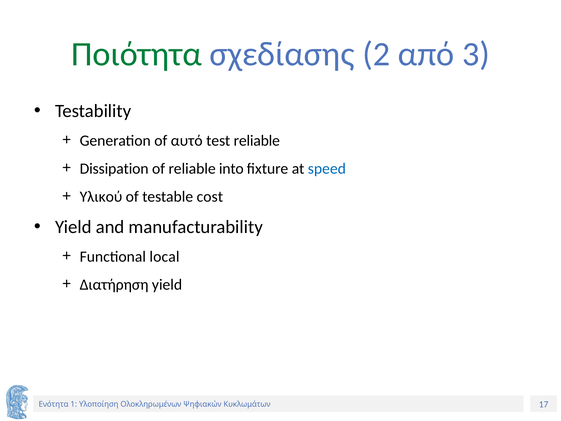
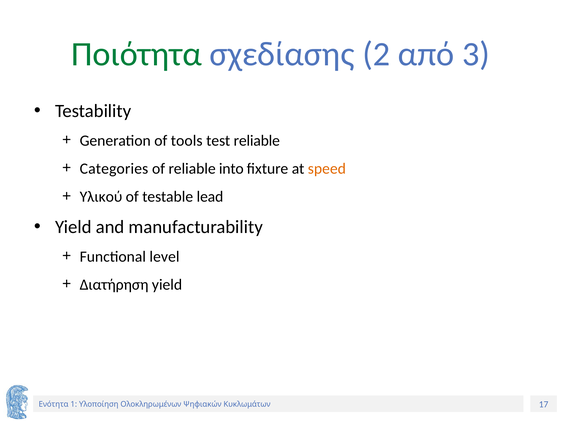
αυτό: αυτό -> tools (187, 141)
Dissipation: Dissipation -> Categories (114, 169)
speed colour: blue -> orange (327, 169)
cost: cost -> lead (210, 197)
local: local -> level (165, 256)
